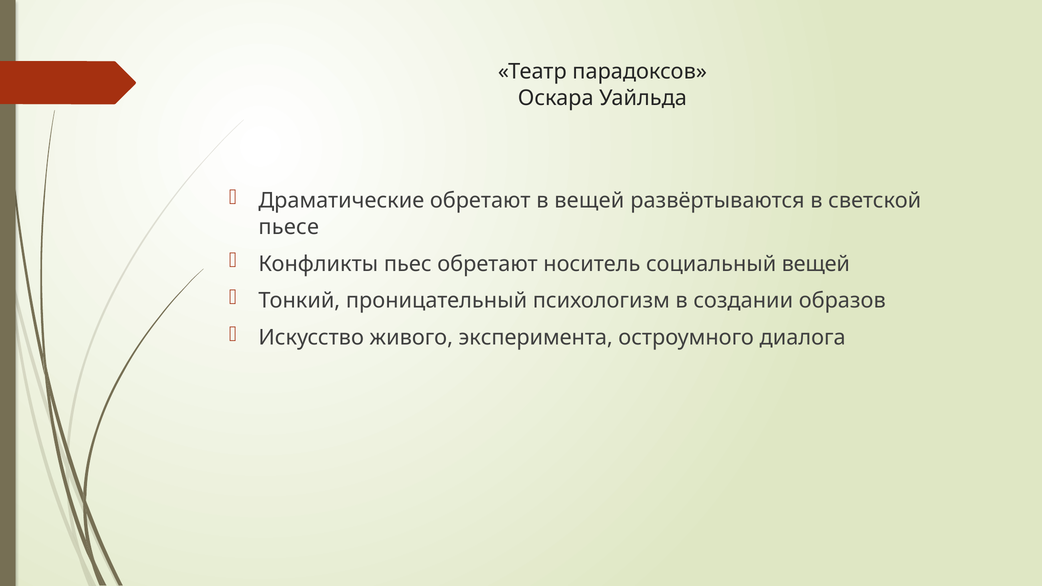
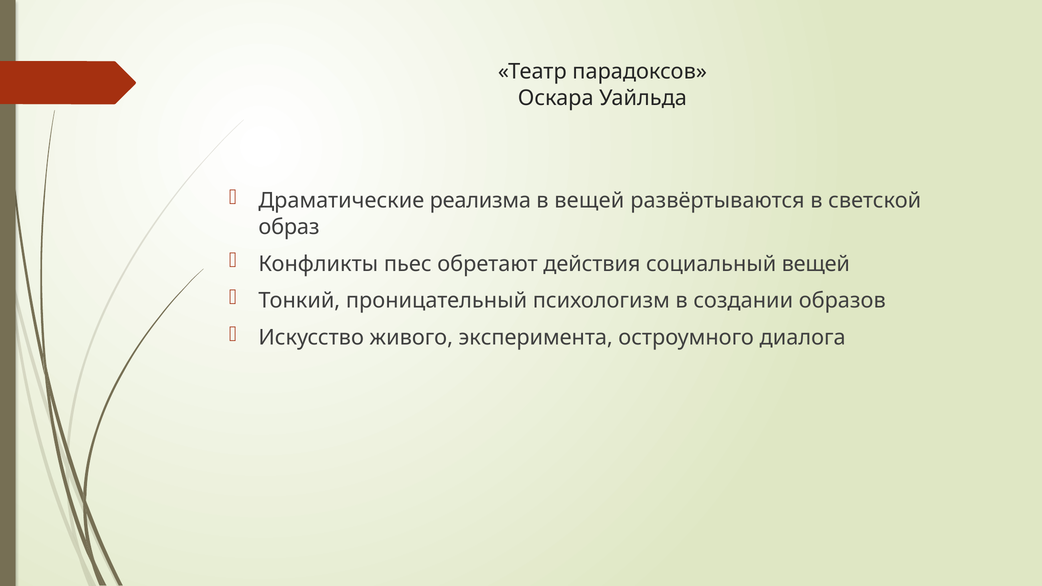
Драматические обретают: обретают -> реализма (480, 201)
пьесе: пьесе -> образ (289, 227)
носитель: носитель -> действия (592, 264)
